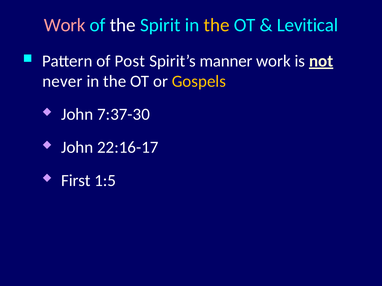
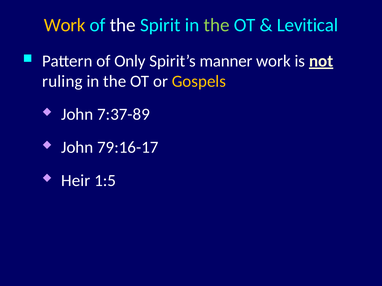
Work colour: pink -> yellow (65, 25)
the colour: yellow -> light green (217, 25)
Post: Post -> Only (130, 61)
never: never -> ruling (62, 81)
7:37-30: 7:37-30 -> 7:37-89 (123, 115)
22:16-17: 22:16-17 -> 79:16-17 (128, 148)
First: First -> Heir (76, 181)
